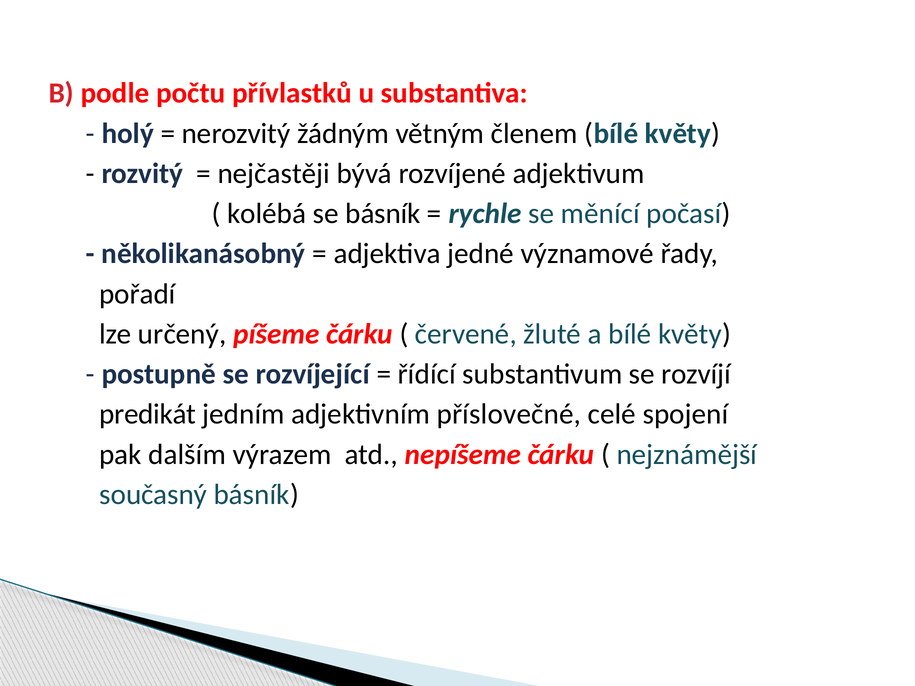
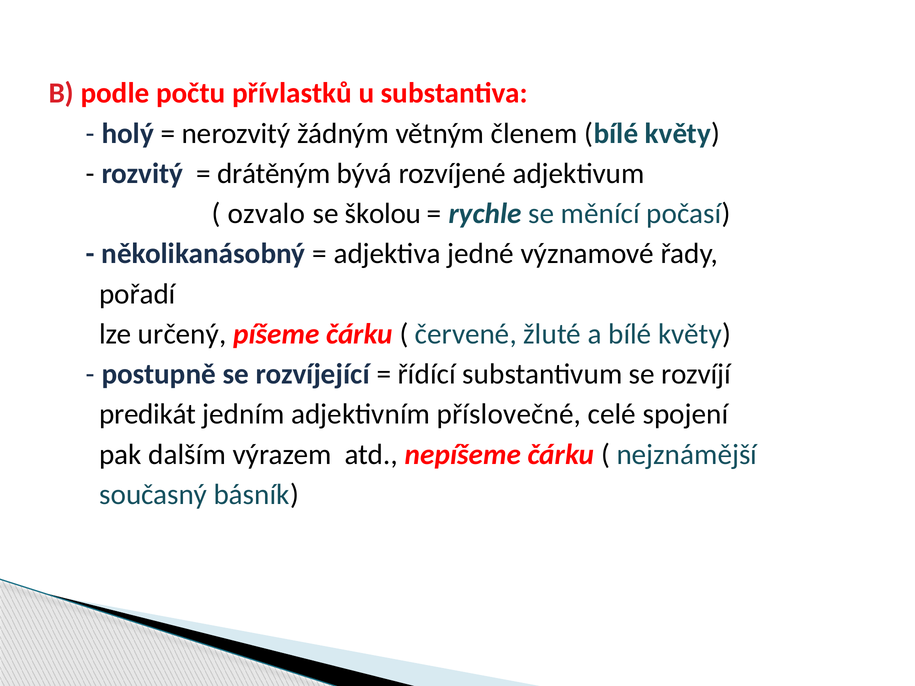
nejčastěji: nejčastěji -> drátěným (274, 174)
kolébá: kolébá -> ozvalo (267, 214)
se básník: básník -> školou (383, 214)
